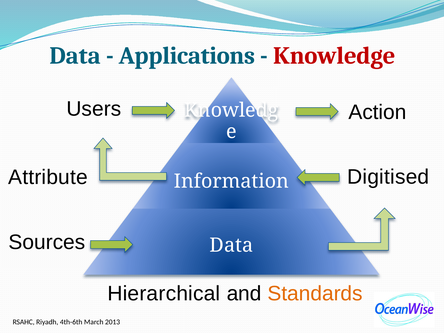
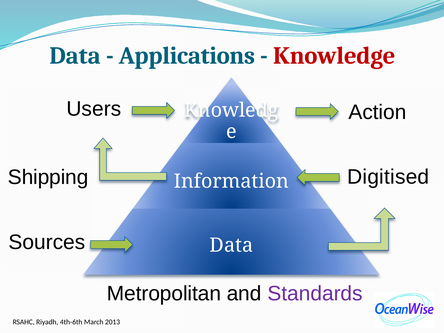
Attribute: Attribute -> Shipping (48, 177)
Hierarchical: Hierarchical -> Metropolitan (164, 294)
Standards colour: orange -> purple (315, 294)
